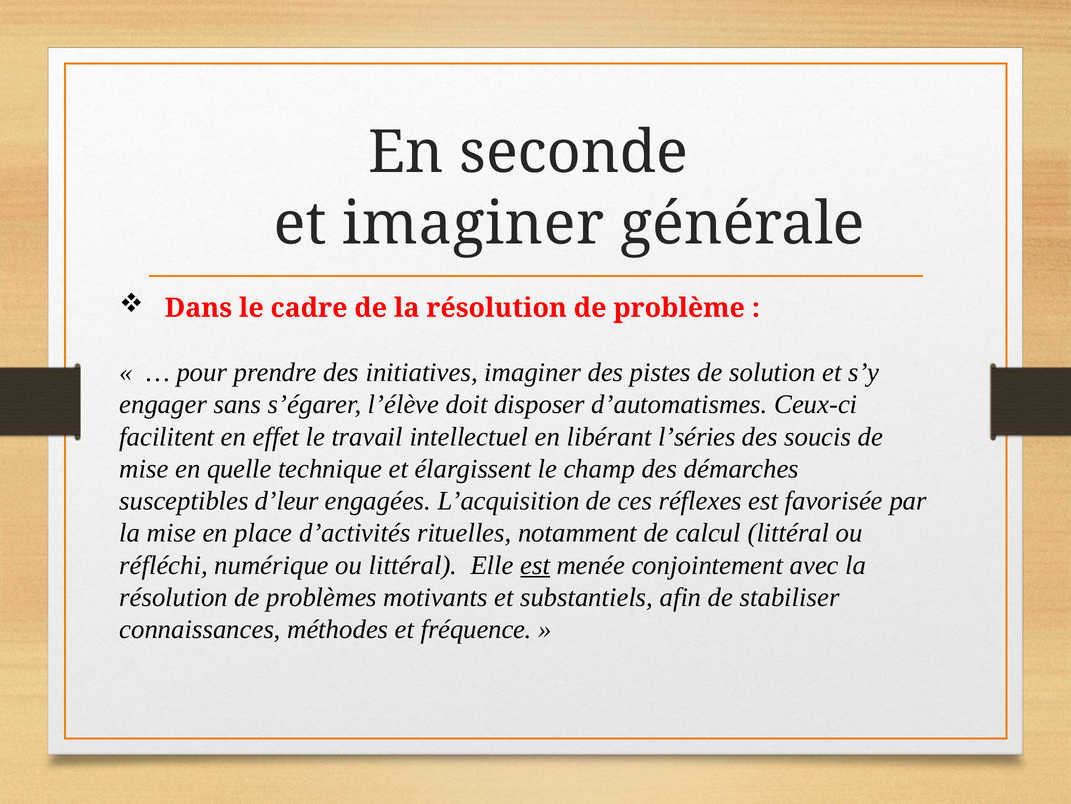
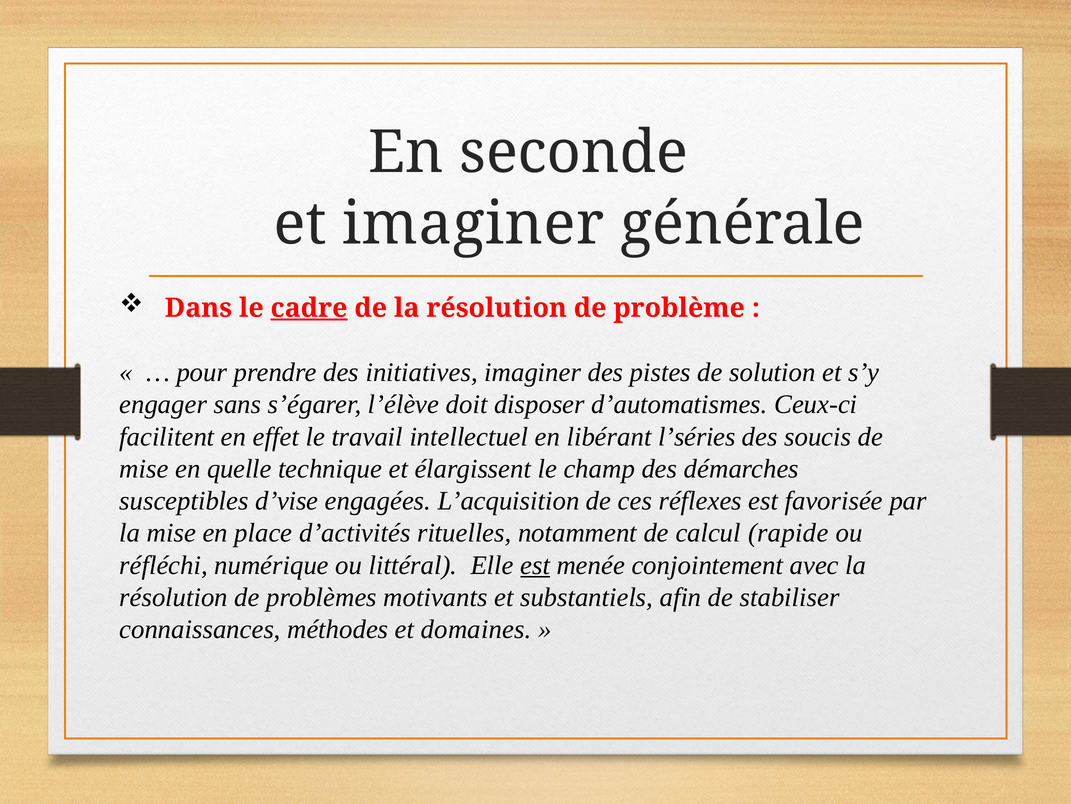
cadre underline: none -> present (309, 308)
d’leur: d’leur -> d’vise (287, 501)
calcul littéral: littéral -> rapide (788, 533)
fréquence: fréquence -> domaines (476, 629)
